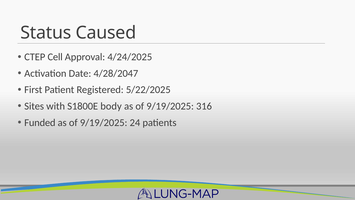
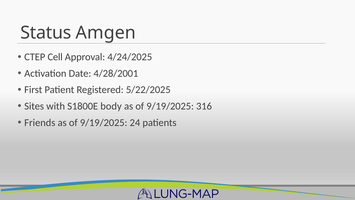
Caused: Caused -> Amgen (106, 33)
4/28/2047: 4/28/2047 -> 4/28/2001 (116, 73)
Funded: Funded -> Friends (40, 122)
